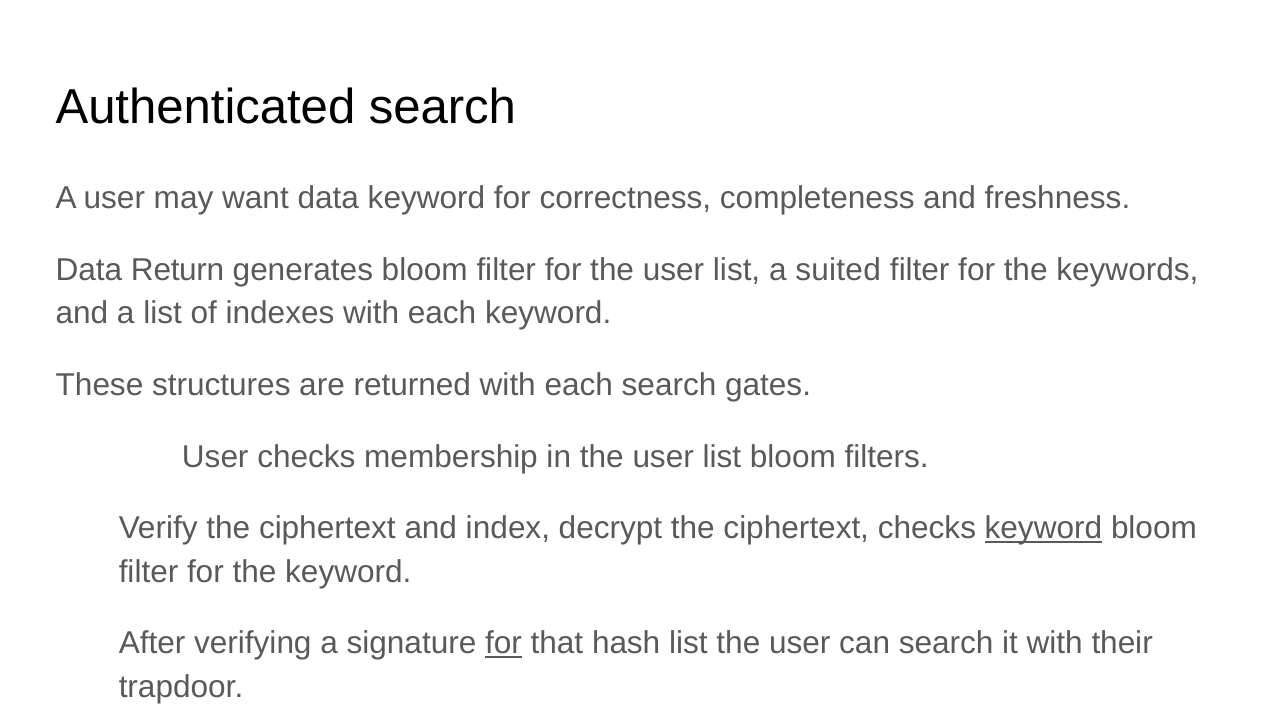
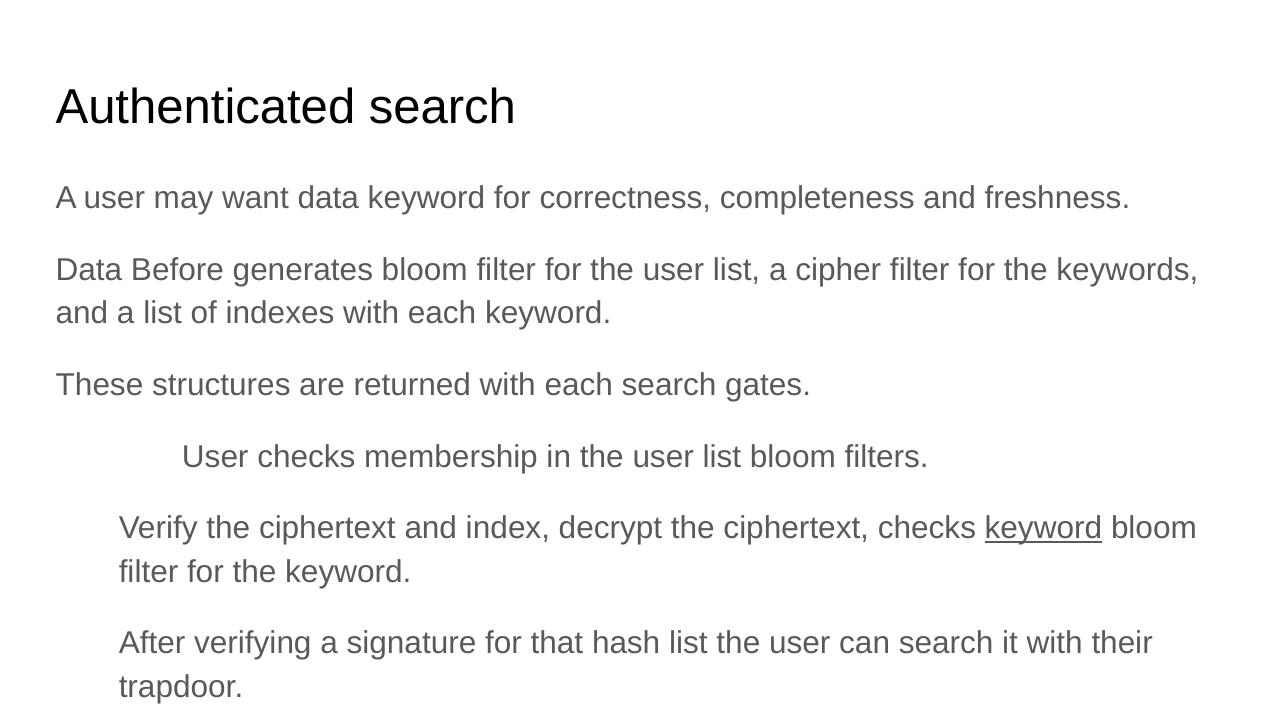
Return: Return -> Before (177, 270)
suited: suited -> cipher (838, 270)
for underline: present -> none (503, 644)
